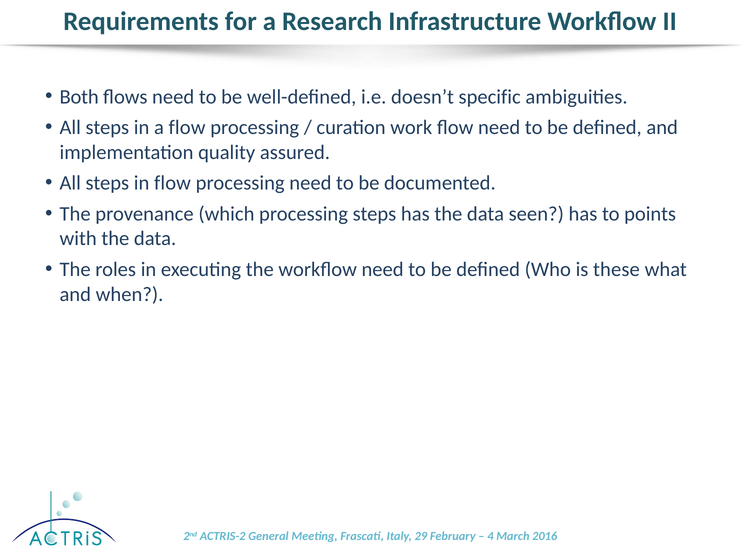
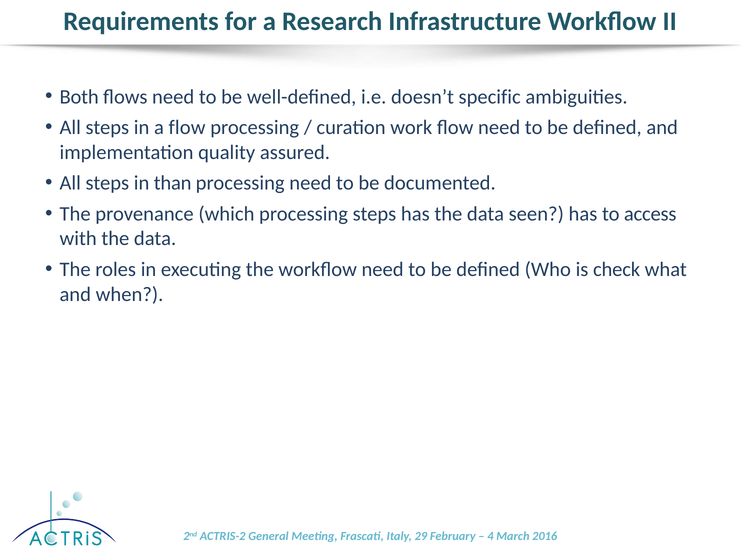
in flow: flow -> than (173, 183)
points: points -> access (650, 214)
these: these -> check (617, 270)
